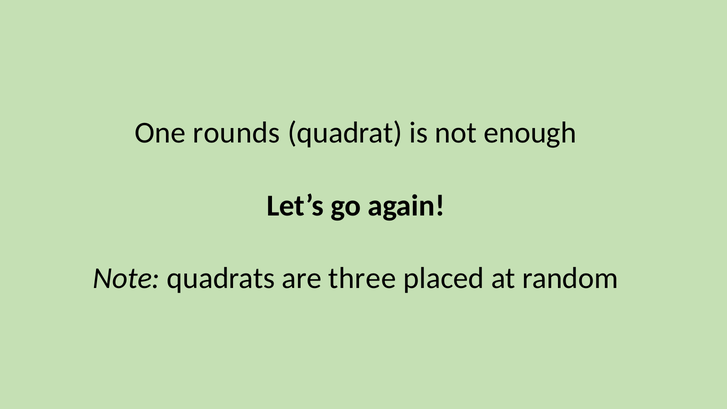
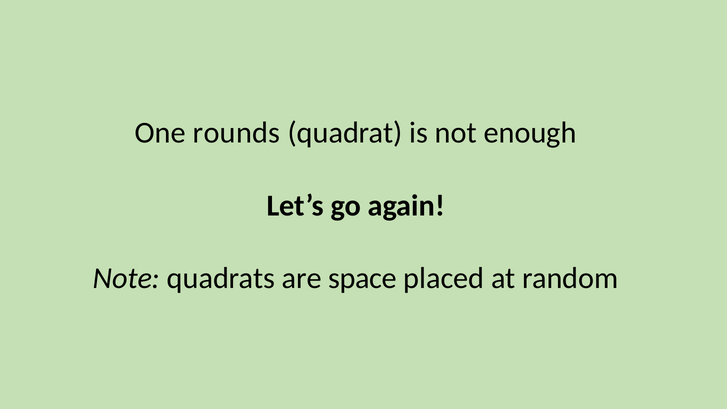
three: three -> space (363, 278)
